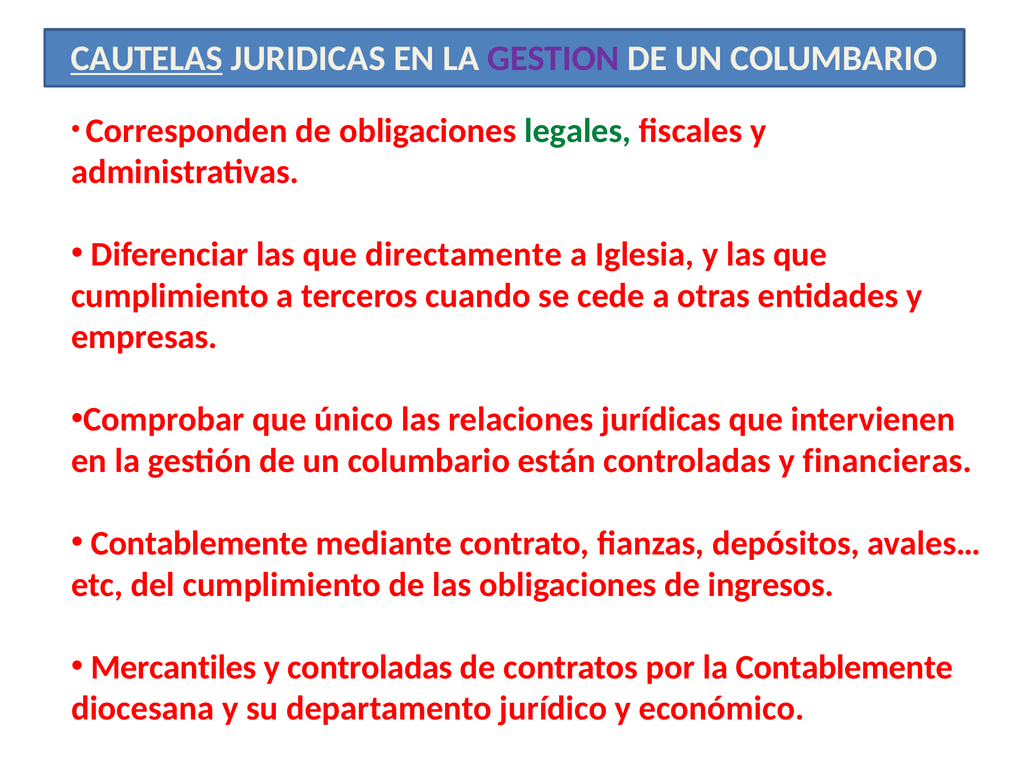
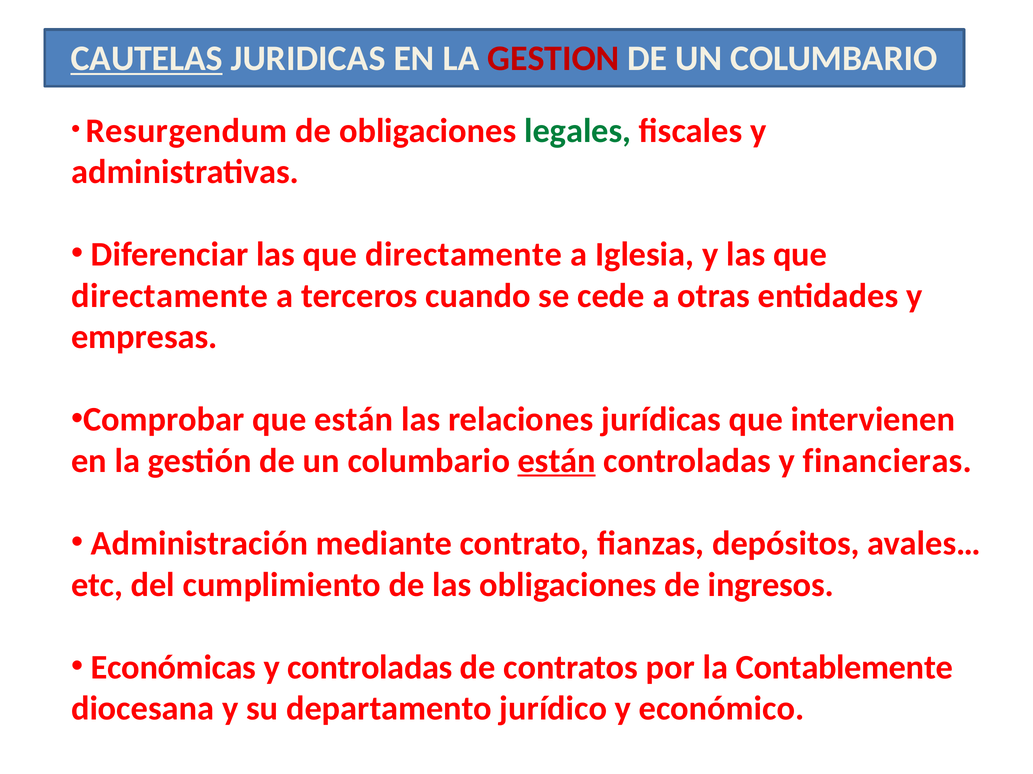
GESTION colour: purple -> red (553, 59)
Corresponden: Corresponden -> Resurgendum (187, 131)
cumplimiento: cumplimiento -> directamente (170, 296)
que único: único -> están (354, 420)
están underline: none -> present (557, 461)
Contablemente: Contablemente -> Administración (199, 544)
Mercantiles: Mercantiles -> Económicas (174, 668)
